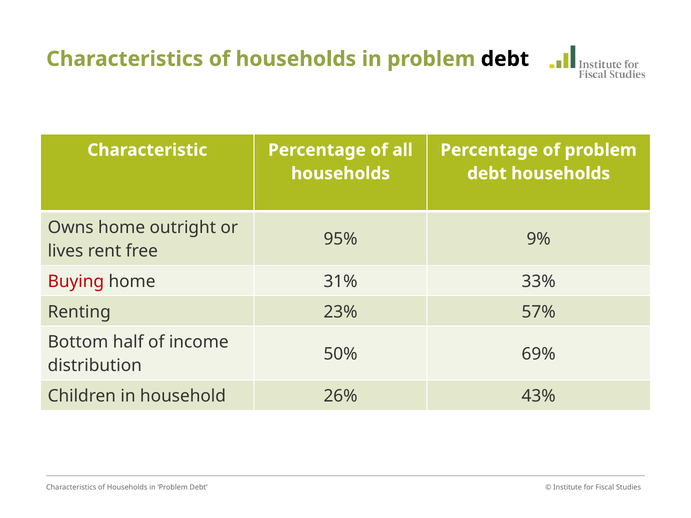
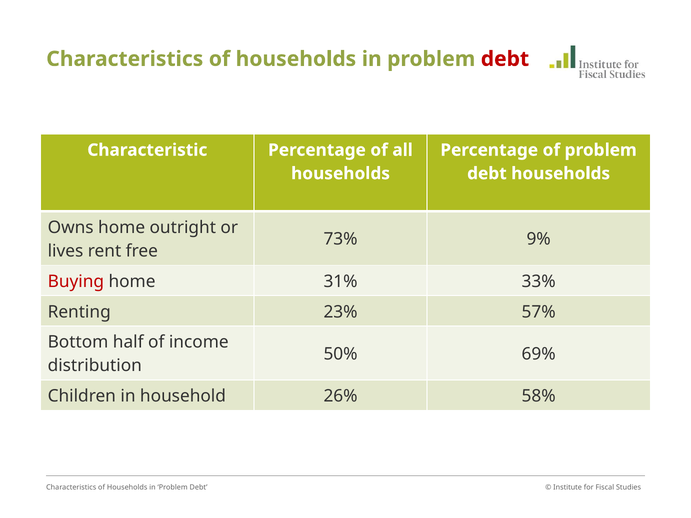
debt colour: black -> red (505, 59)
95%: 95% -> 73% (341, 239)
43%: 43% -> 58% (539, 396)
